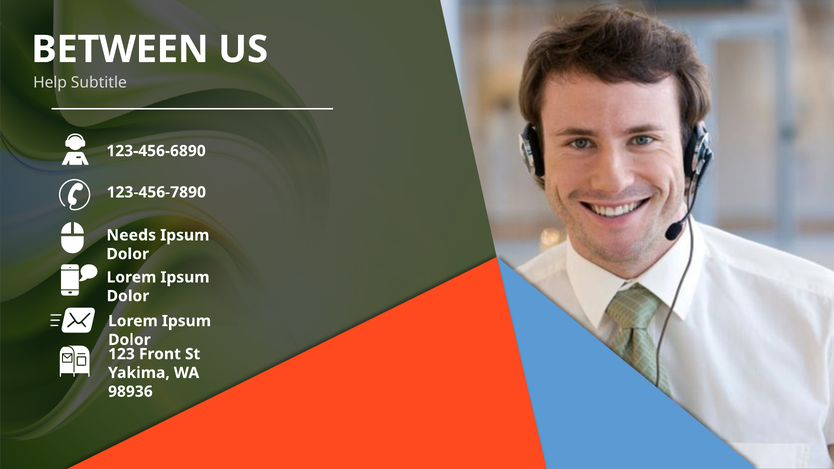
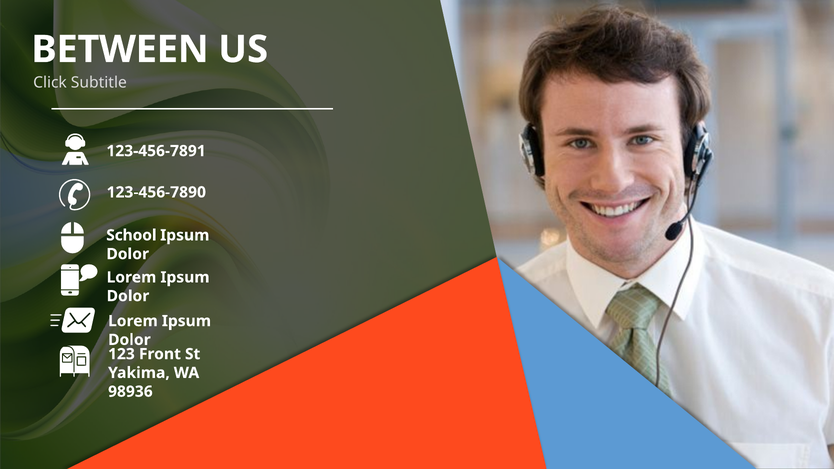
Help: Help -> Click (50, 83)
123-456-6890: 123-456-6890 -> 123-456-7891 (156, 151)
Needs: Needs -> School (131, 235)
